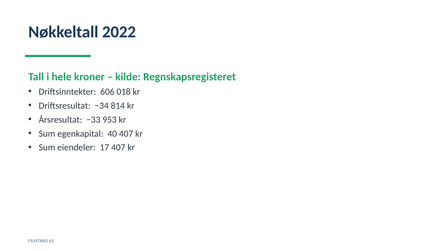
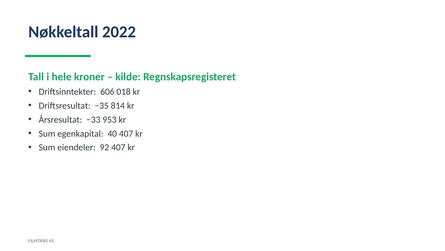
−34: −34 -> −35 (102, 105)
17: 17 -> 92 (104, 147)
